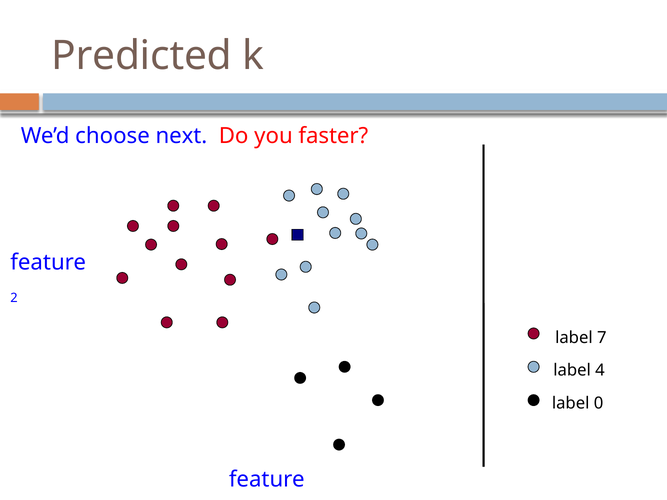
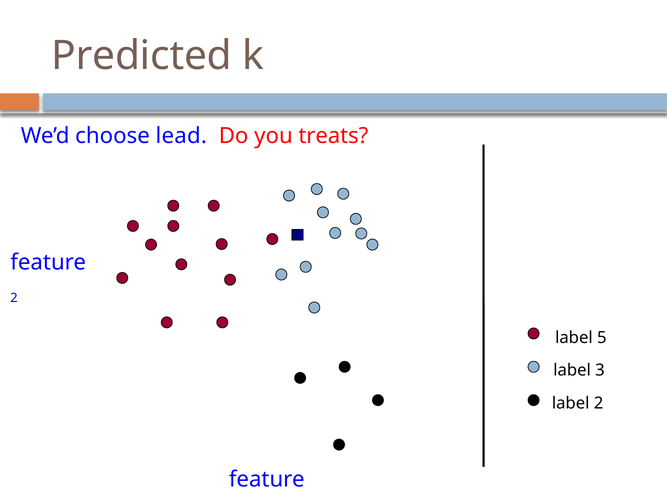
next: next -> lead (181, 136)
faster: faster -> treats (333, 136)
7: 7 -> 5 (602, 338)
4: 4 -> 3 (600, 370)
label 0: 0 -> 2 (599, 404)
